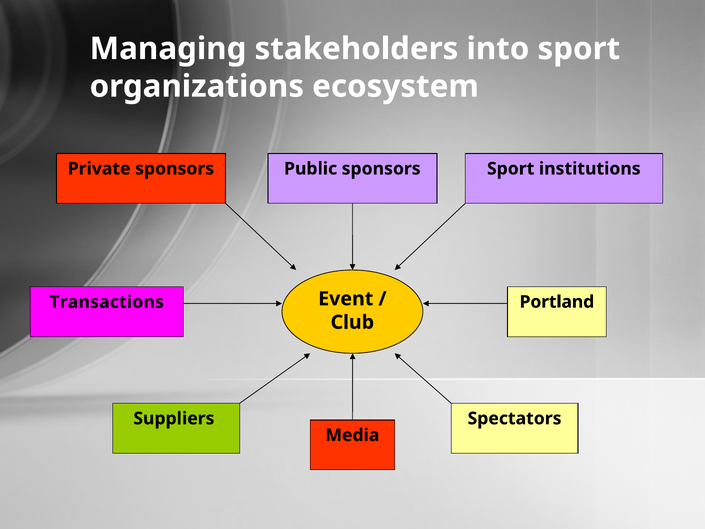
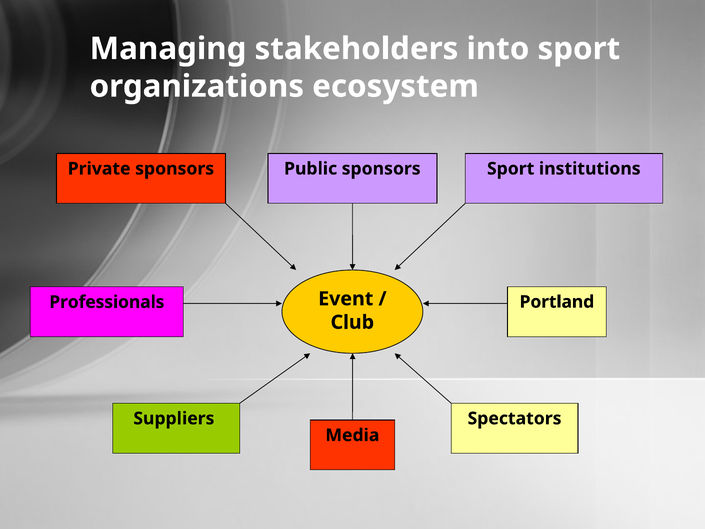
Transactions: Transactions -> Professionals (107, 302)
